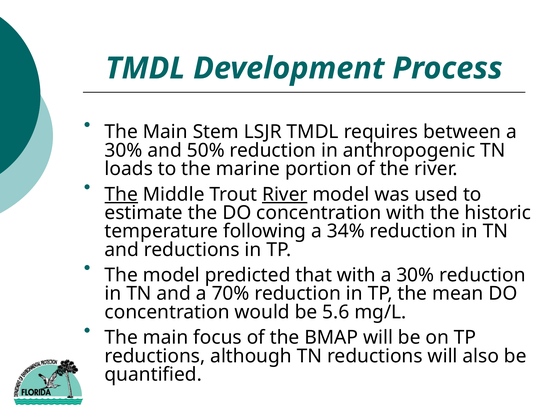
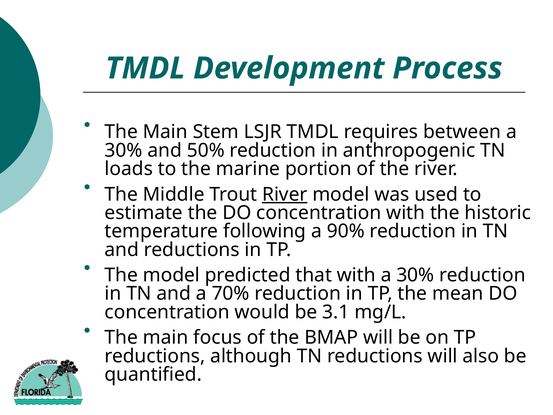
The underline: present -> none (121, 194)
34%: 34% -> 90% (346, 231)
5.6: 5.6 -> 3.1 (336, 312)
